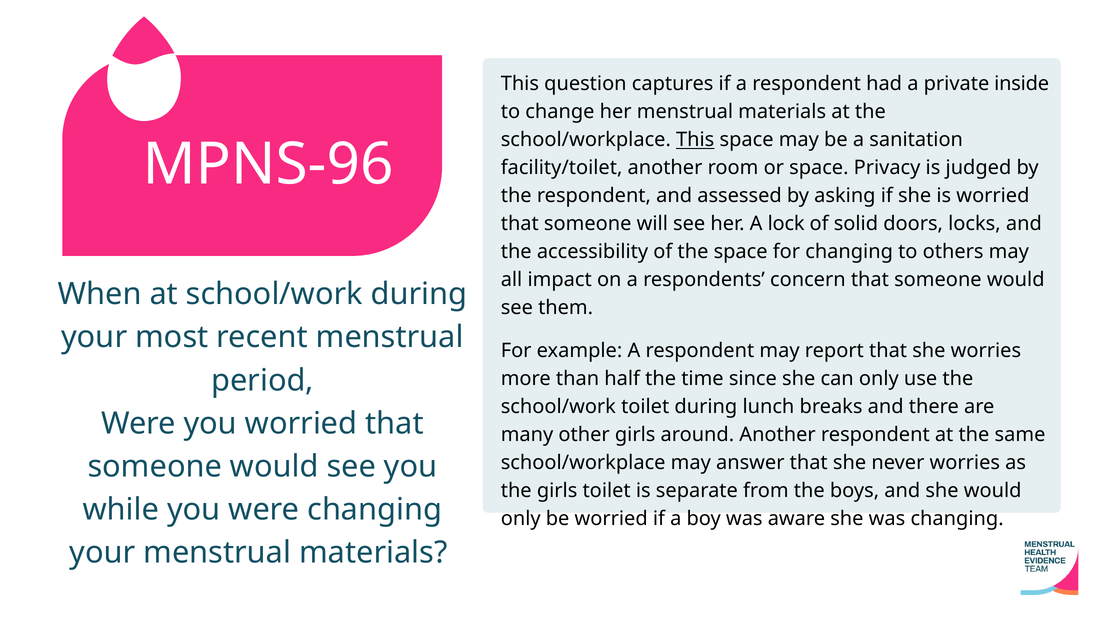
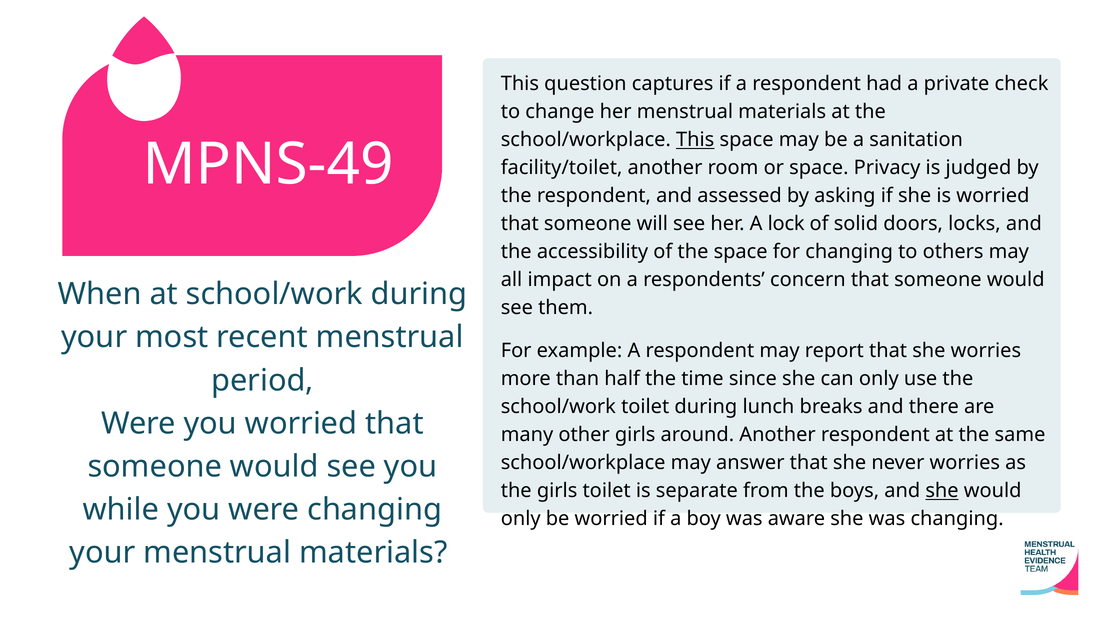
inside: inside -> check (1021, 84)
MPNS-96: MPNS-96 -> MPNS-49 (268, 165)
she underline: none -> present (942, 491)
